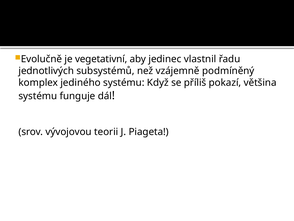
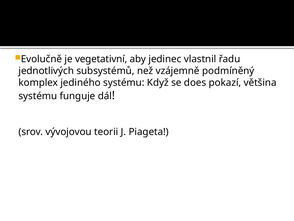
příliš: příliš -> does (195, 82)
